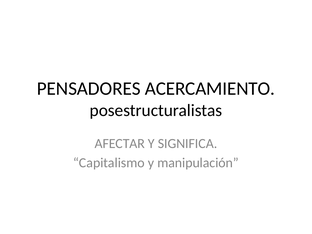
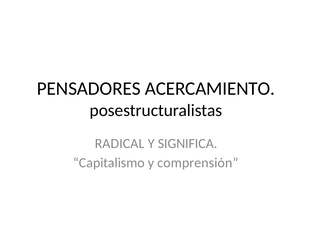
AFECTAR: AFECTAR -> RADICAL (120, 143)
manipulación: manipulación -> comprensión (198, 163)
